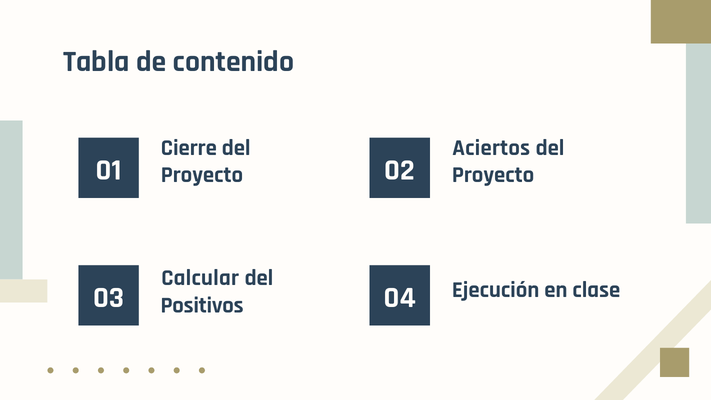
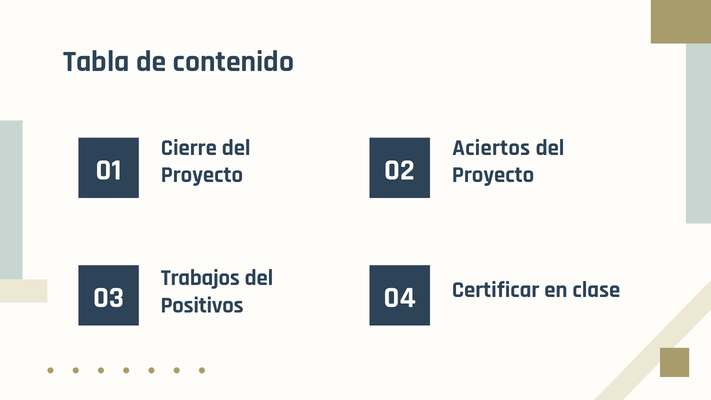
Calcular: Calcular -> Trabajos (200, 278)
Ejecución: Ejecución -> Certificar (496, 290)
